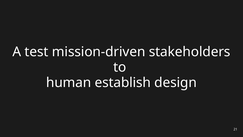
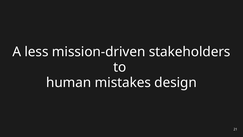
test: test -> less (37, 52)
establish: establish -> mistakes (123, 82)
